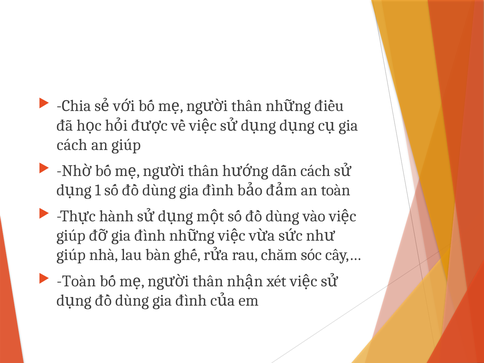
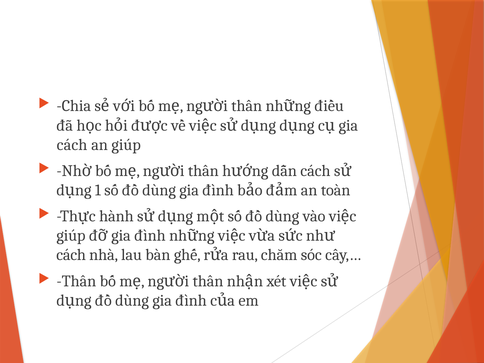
giúp: giúp -> cách (71, 255)
Toàn: Toàn -> Thân (76, 281)
